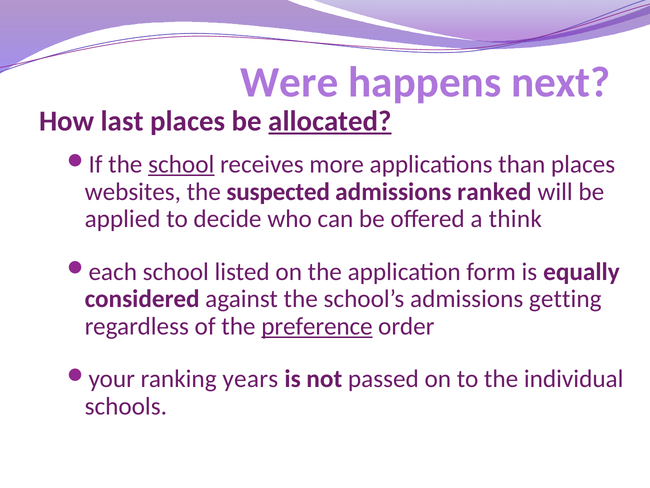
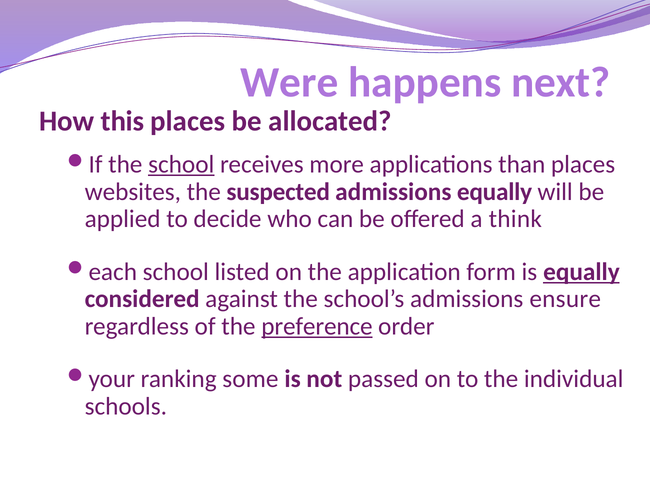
last: last -> this (122, 121)
allocated underline: present -> none (330, 121)
admissions ranked: ranked -> equally (495, 192)
equally underline: none -> present (581, 271)
getting: getting -> ensure (565, 299)
years: years -> some (250, 379)
